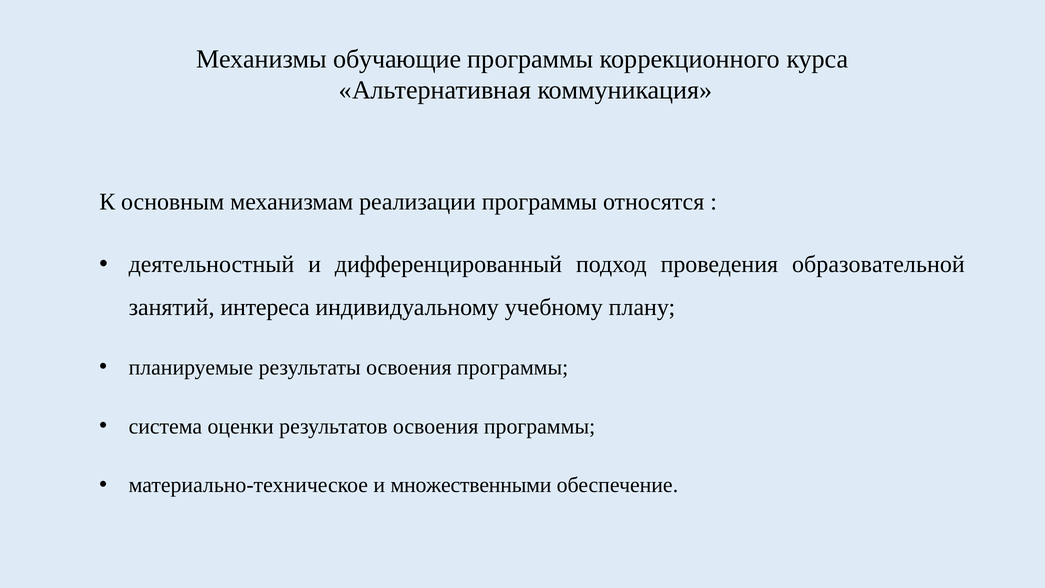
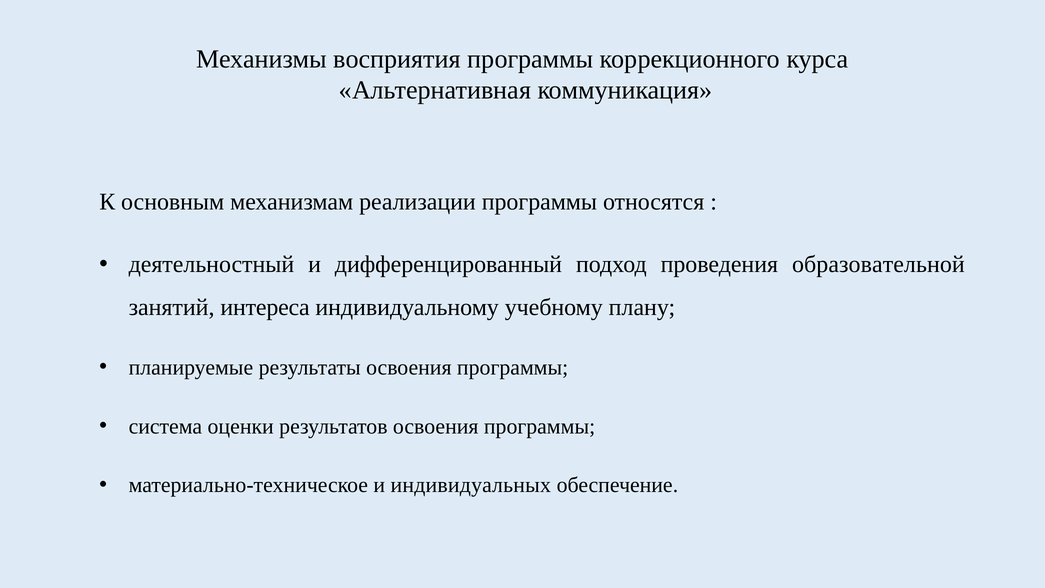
обучающие: обучающие -> восприятия (397, 59)
множественными: множественными -> индивидуальных (471, 485)
